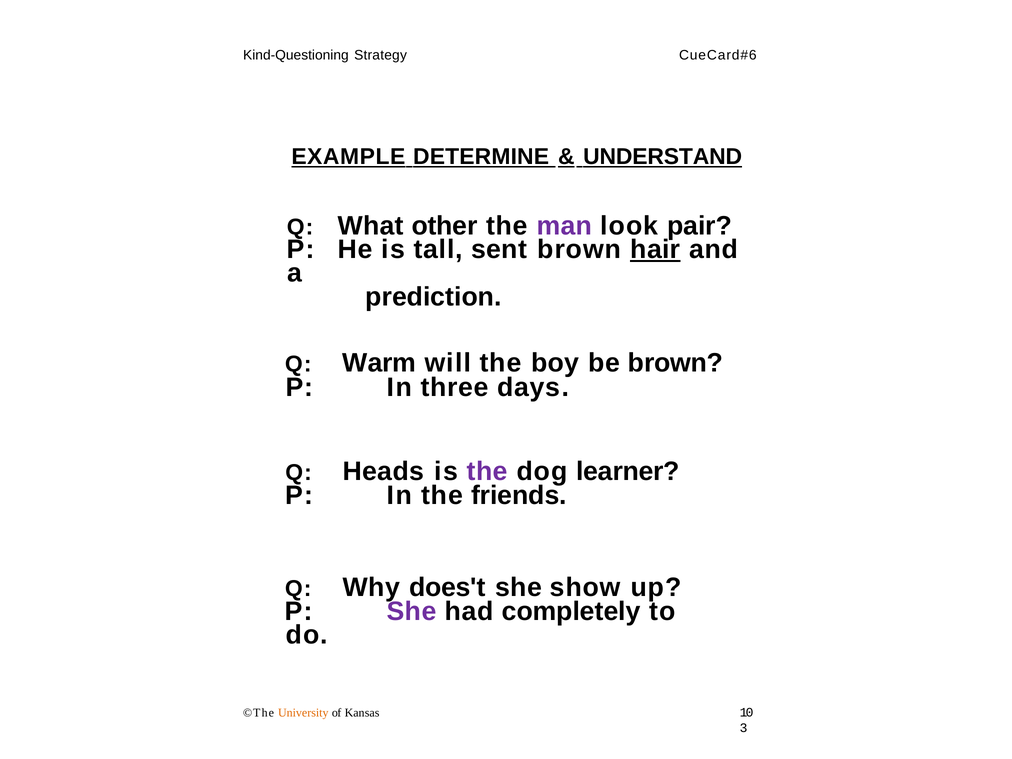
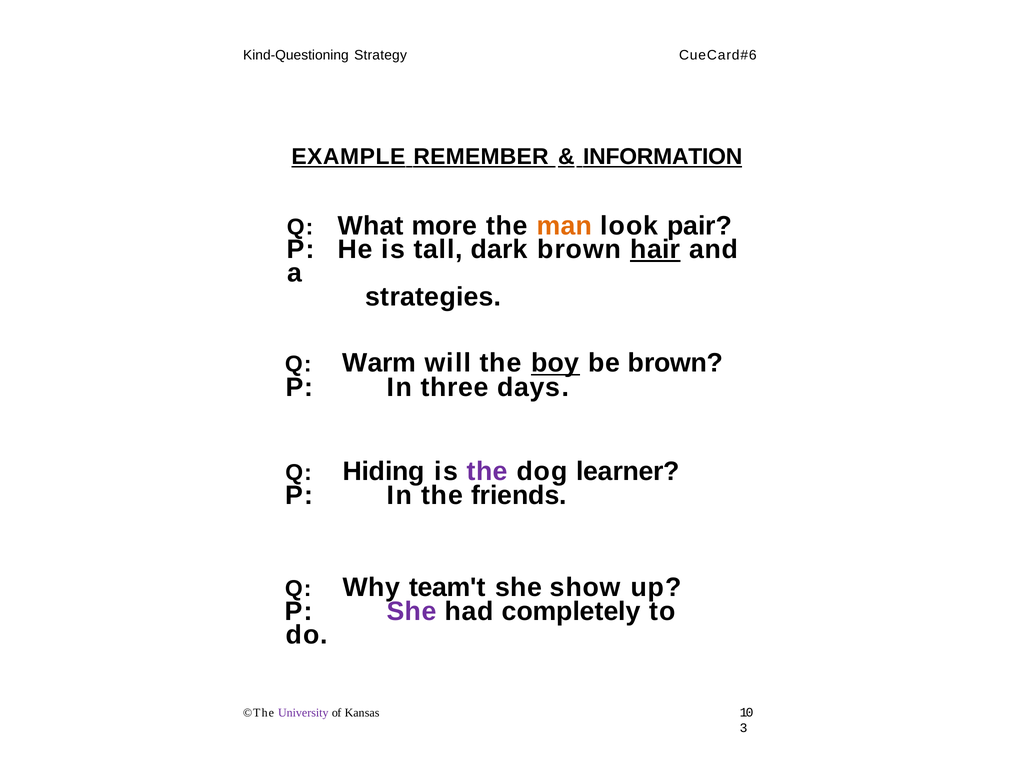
DETERMINE: DETERMINE -> REMEMBER (481, 157)
UNDERSTAND: UNDERSTAND -> INFORMATION (663, 157)
other: other -> more (444, 226)
man colour: purple -> orange (564, 226)
sent: sent -> dark (499, 250)
prediction: prediction -> strategies (433, 297)
boy underline: none -> present (555, 363)
Heads: Heads -> Hiding (384, 471)
does't: does't -> team't (447, 587)
University colour: orange -> purple (303, 713)
